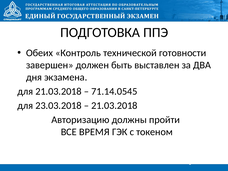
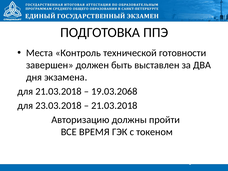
Обеих: Обеих -> Места (39, 53)
71.14.0545: 71.14.0545 -> 19.03.2068 (114, 91)
